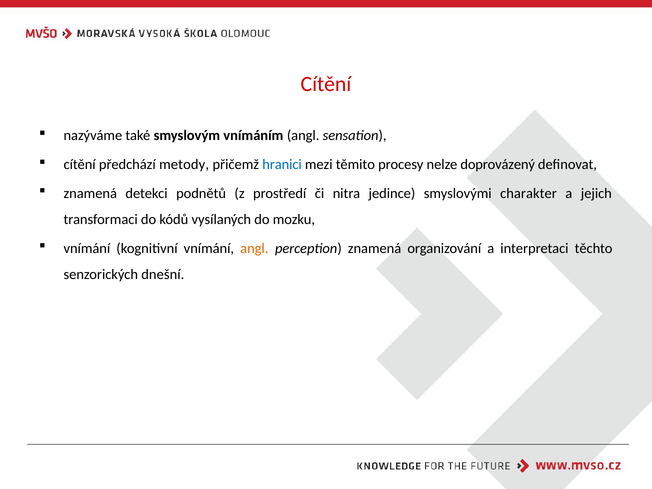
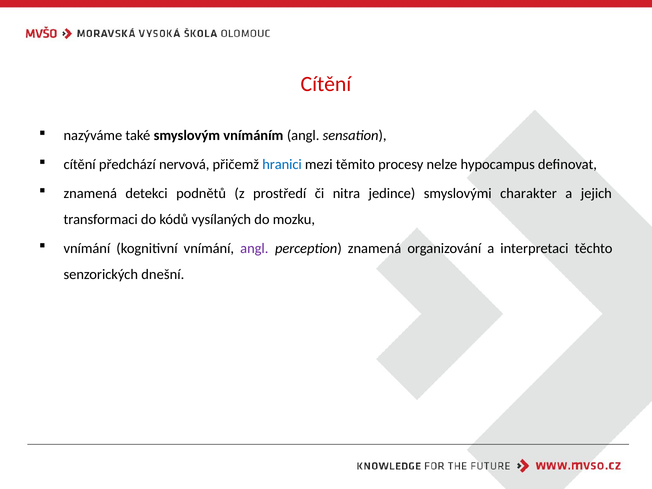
metody: metody -> nervová (184, 165)
doprovázený: doprovázený -> hypocampus (498, 165)
angl colour: orange -> purple (254, 249)
